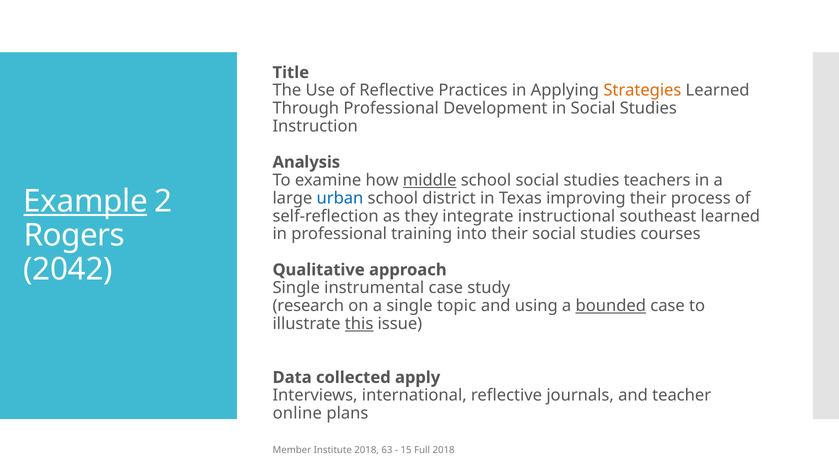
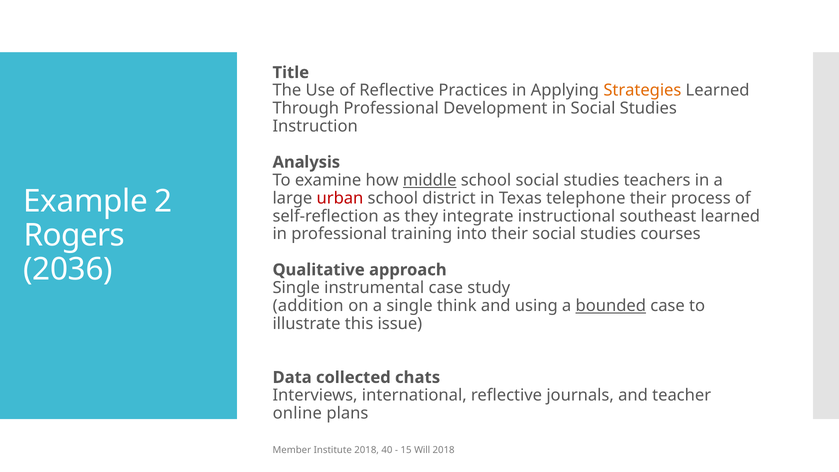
Example underline: present -> none (85, 201)
urban colour: blue -> red (340, 198)
improving: improving -> telephone (586, 198)
2042: 2042 -> 2036 (68, 269)
research: research -> addition (308, 306)
topic: topic -> think (457, 306)
this underline: present -> none (359, 324)
apply: apply -> chats (418, 377)
63: 63 -> 40 (387, 450)
Full: Full -> Will (422, 450)
